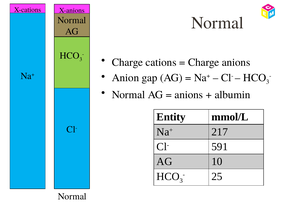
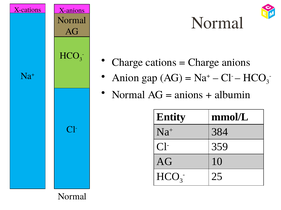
217: 217 -> 384 (220, 132)
591: 591 -> 359 (220, 147)
